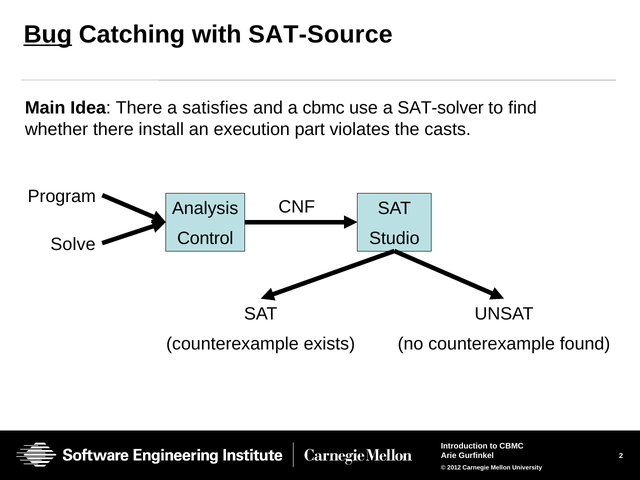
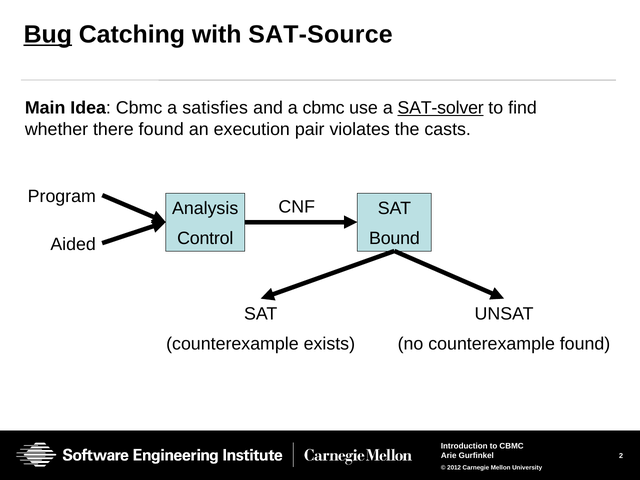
Idea There: There -> Cbmc (139, 108)
SAT-solver underline: none -> present (441, 108)
there install: install -> found (161, 129)
part: part -> pair (310, 129)
Studio: Studio -> Bound (394, 238)
Solve: Solve -> Aided (73, 244)
